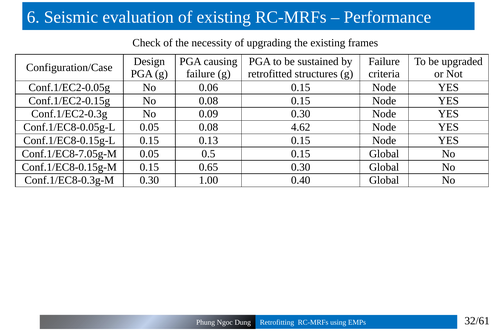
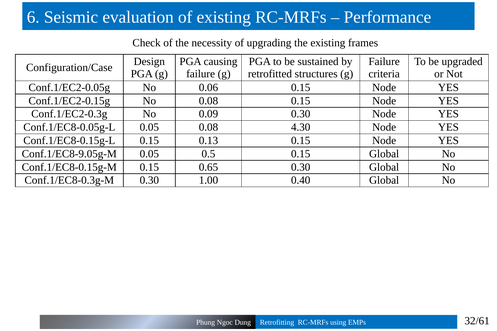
4.62: 4.62 -> 4.30 (301, 127)
Conf.1/EC8-7.05g-M: Conf.1/EC8-7.05g-M -> Conf.1/EC8-9.05g-M (69, 154)
